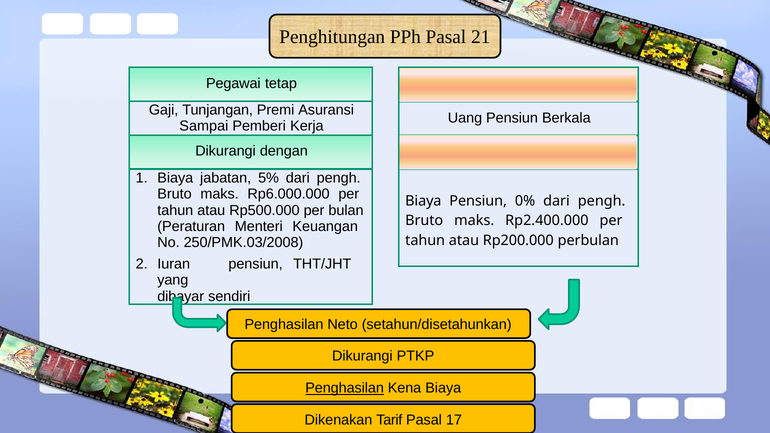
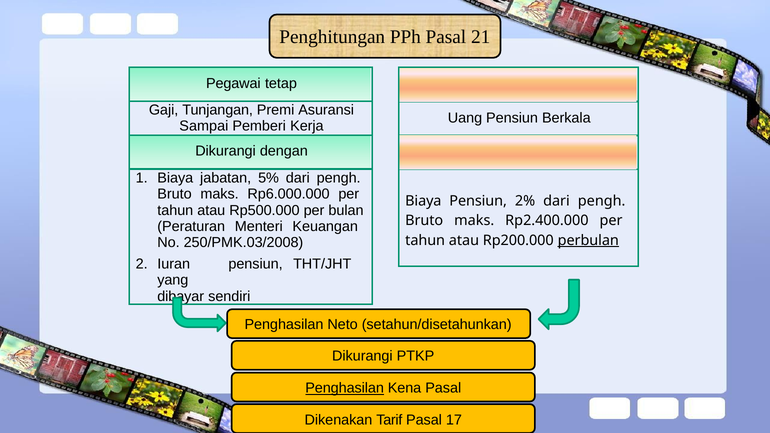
0%: 0% -> 2% (525, 201)
perbulan underline: none -> present (588, 240)
Kena Biaya: Biaya -> Pasal (443, 388)
